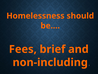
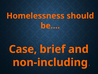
Fees: Fees -> Case (23, 49)
